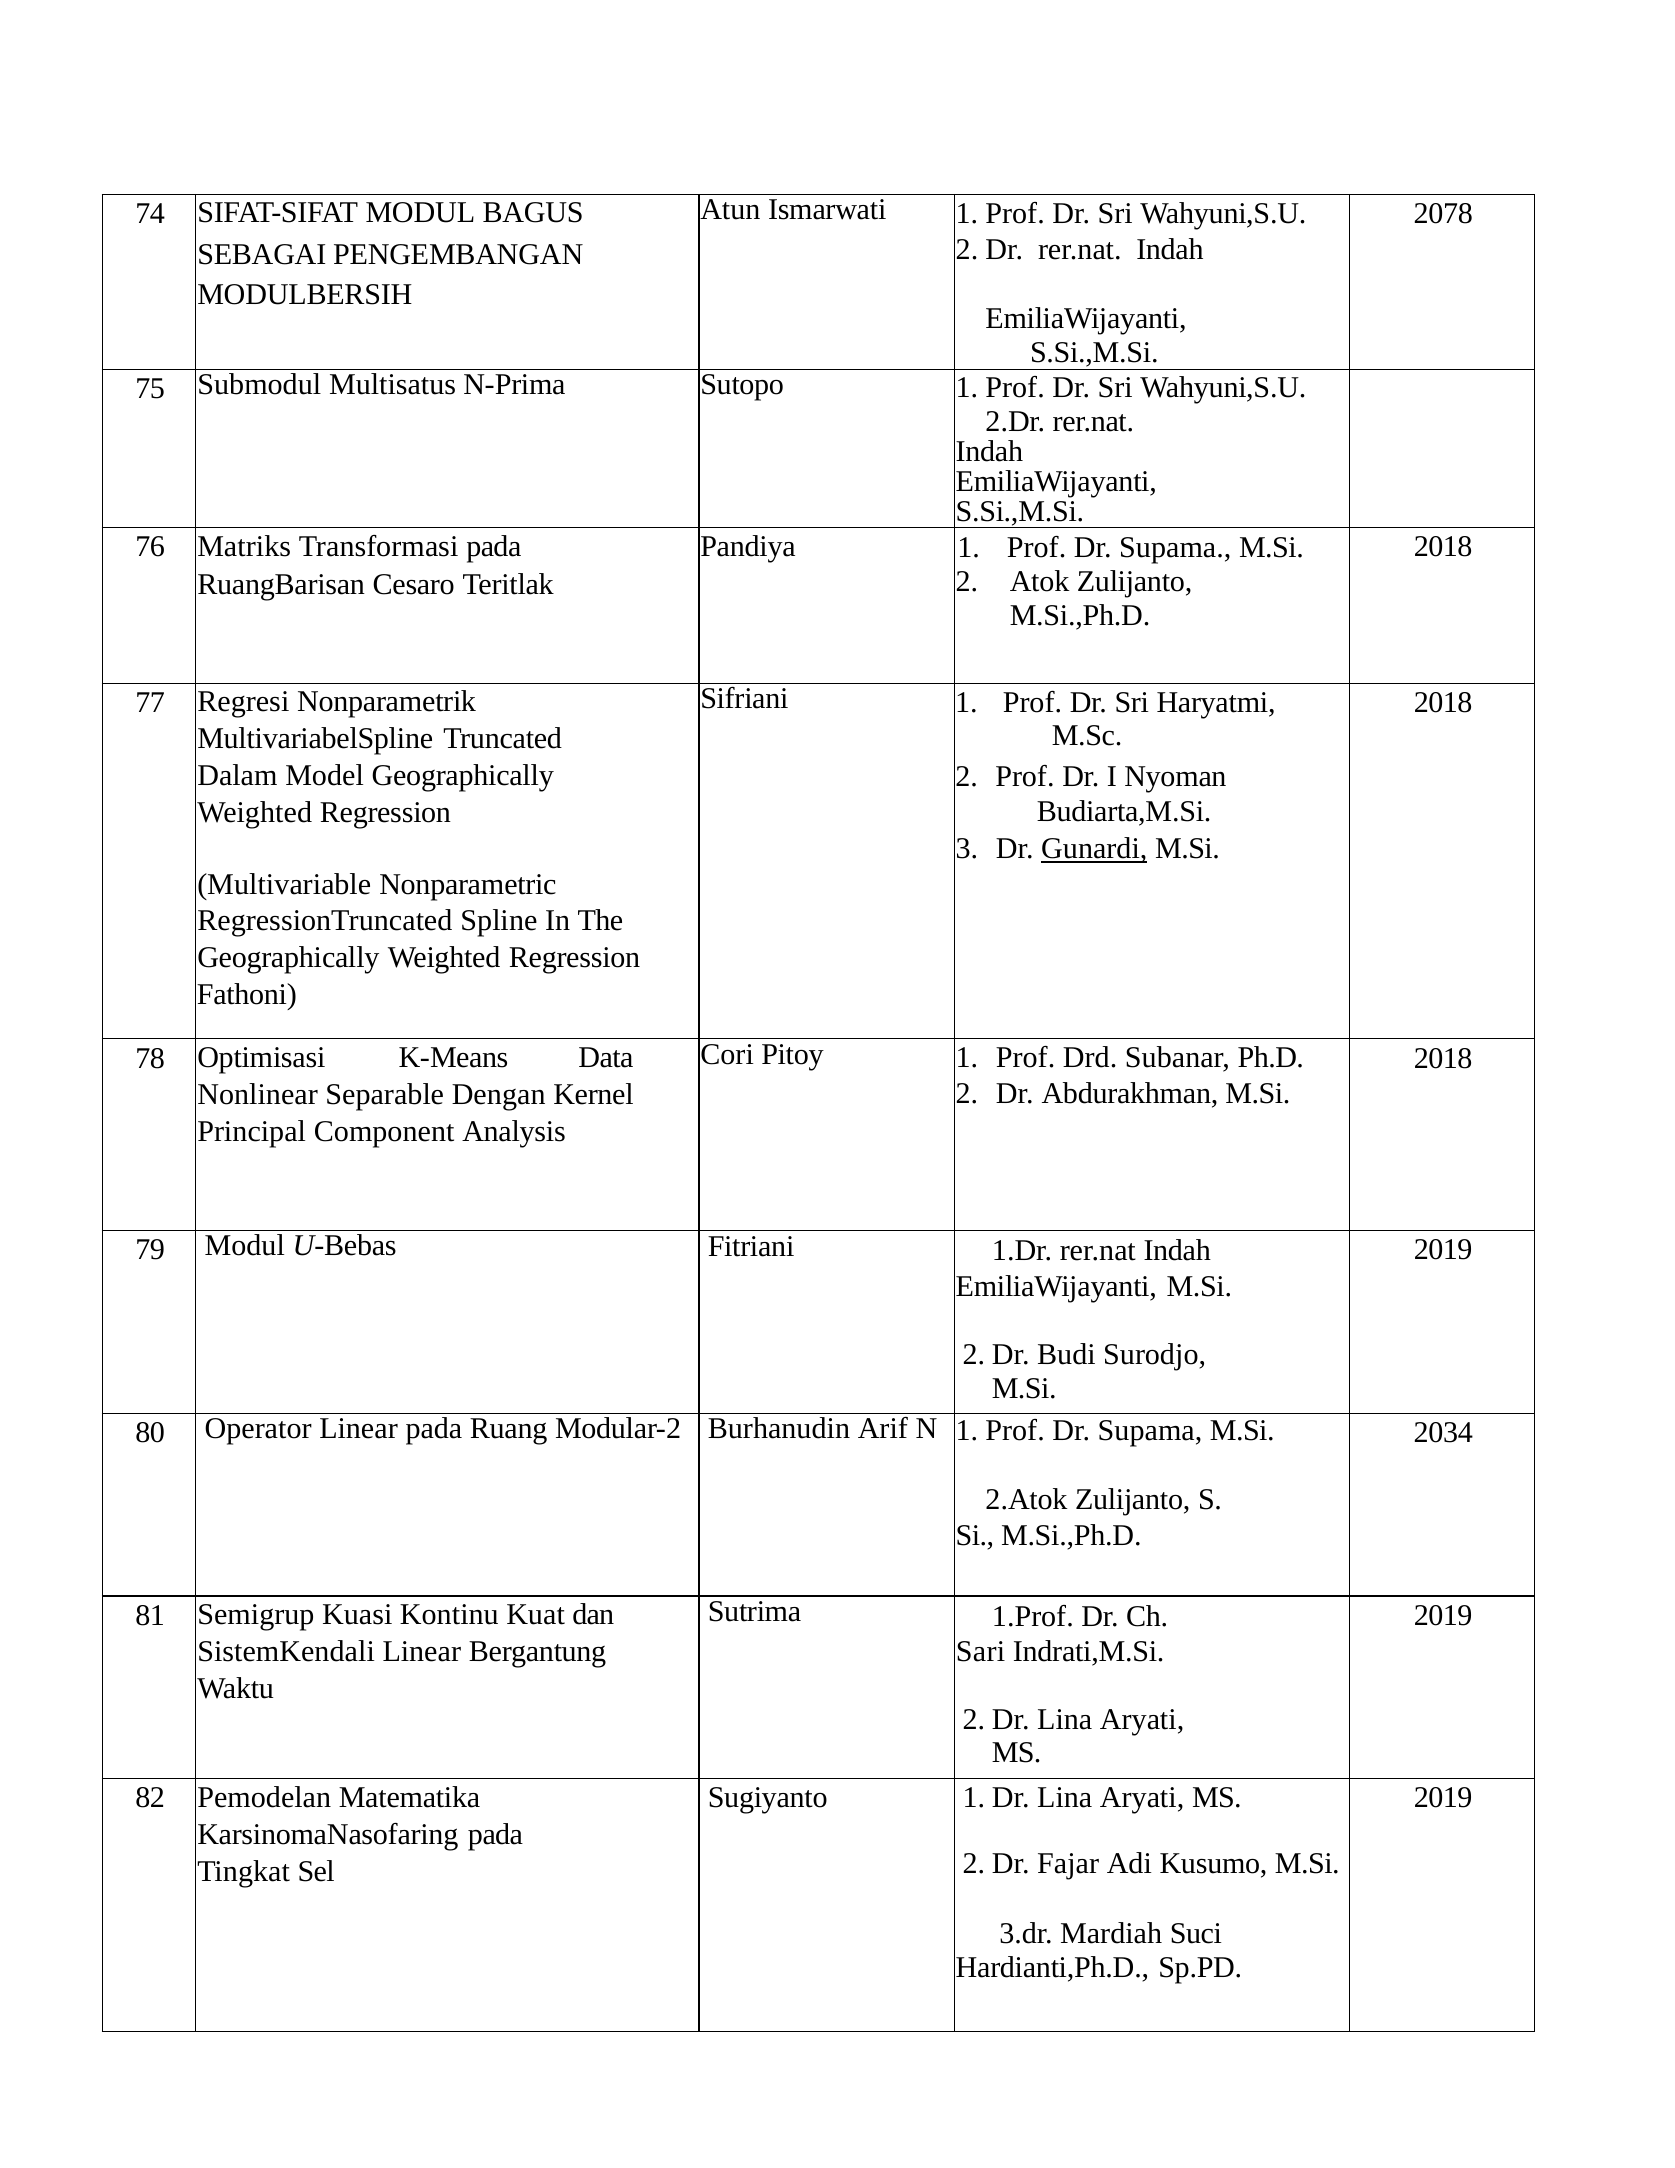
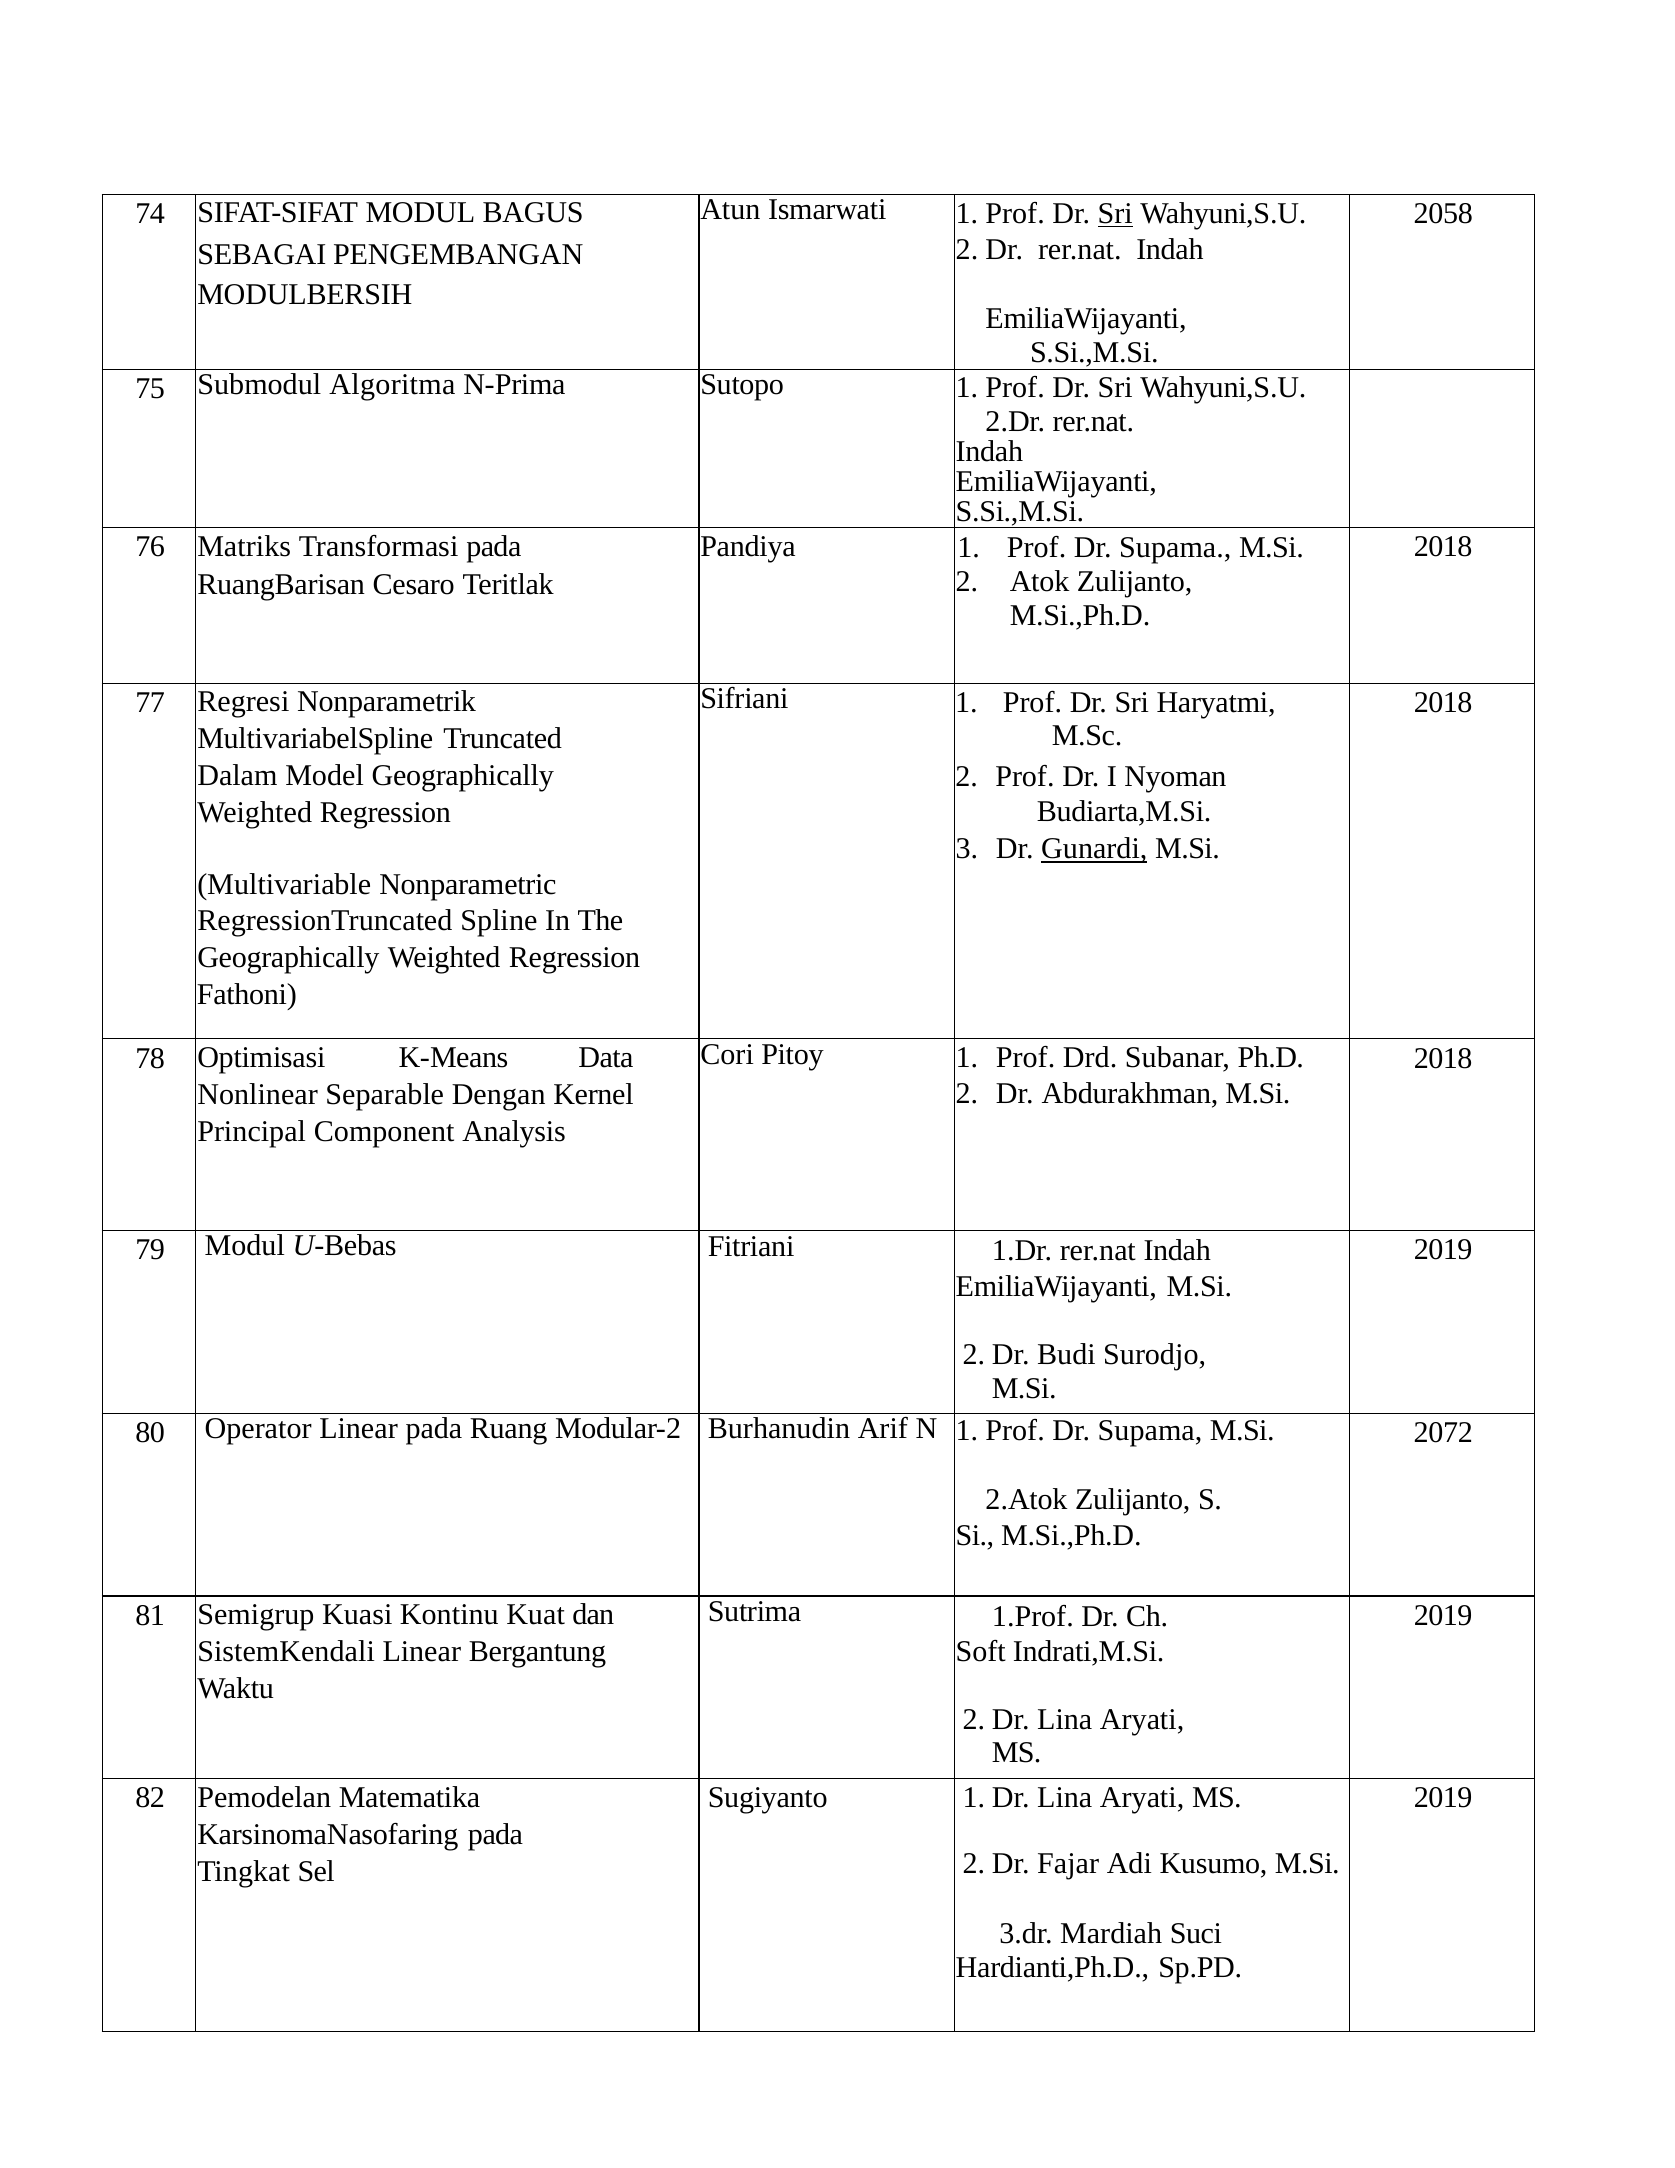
Sri underline: none -> present (1115, 214)
2078: 2078 -> 2058 (1443, 213)
Multisatus: Multisatus -> Algoritma (392, 384)
2034: 2034 -> 2072 (1443, 1432)
Sari: Sari -> Soft (981, 1652)
